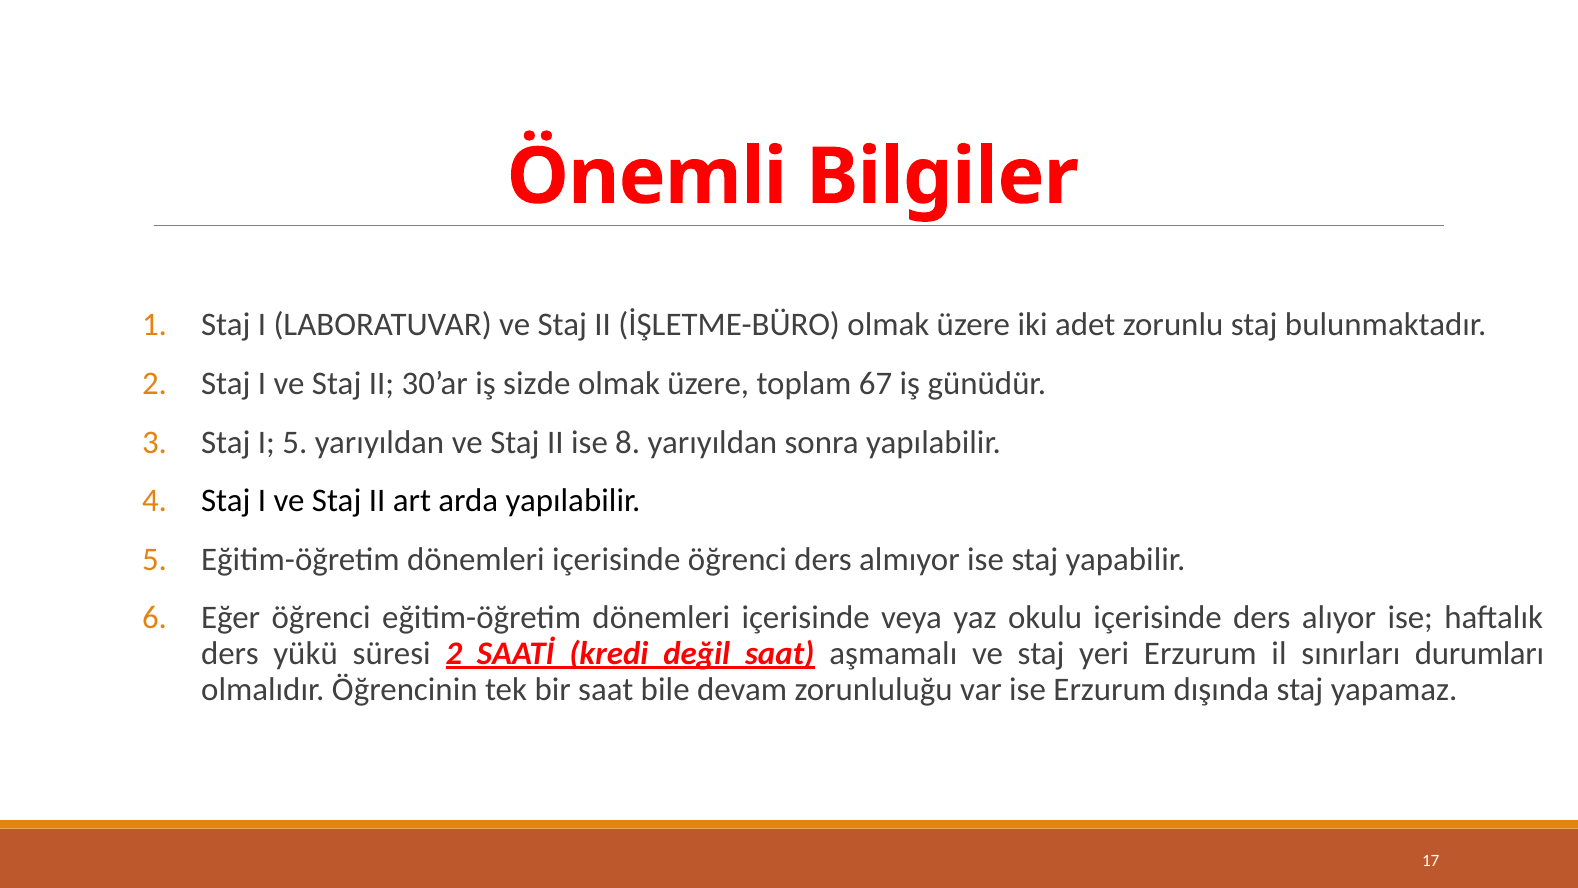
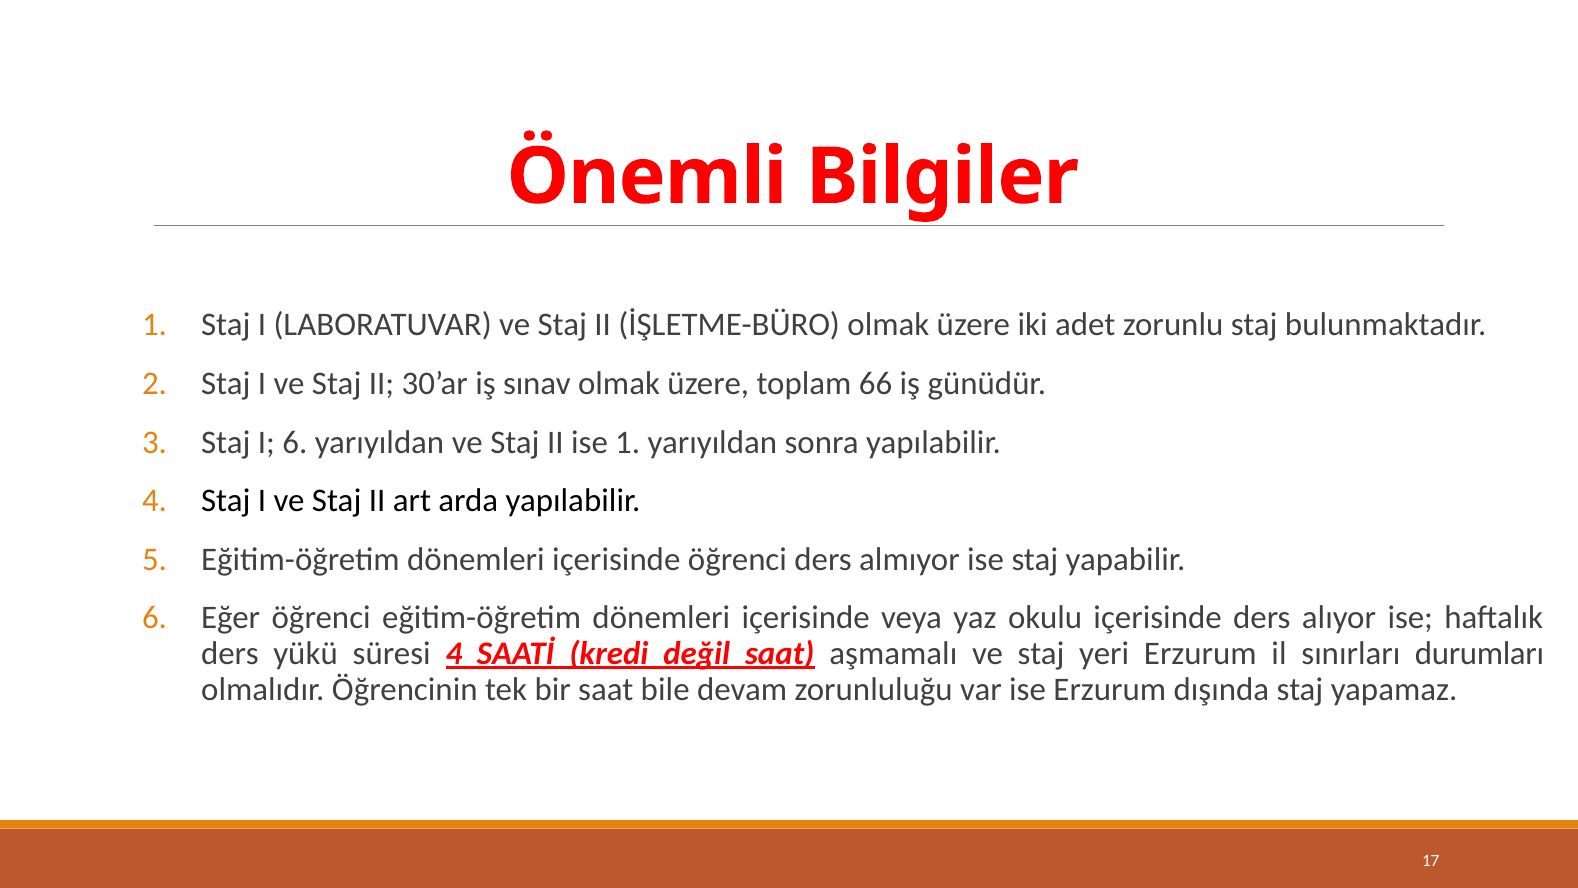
sizde: sizde -> sınav (537, 384)
67: 67 -> 66 (876, 384)
I 5: 5 -> 6 (295, 442)
ise 8: 8 -> 1 (628, 442)
süresi 2: 2 -> 4 (454, 653)
